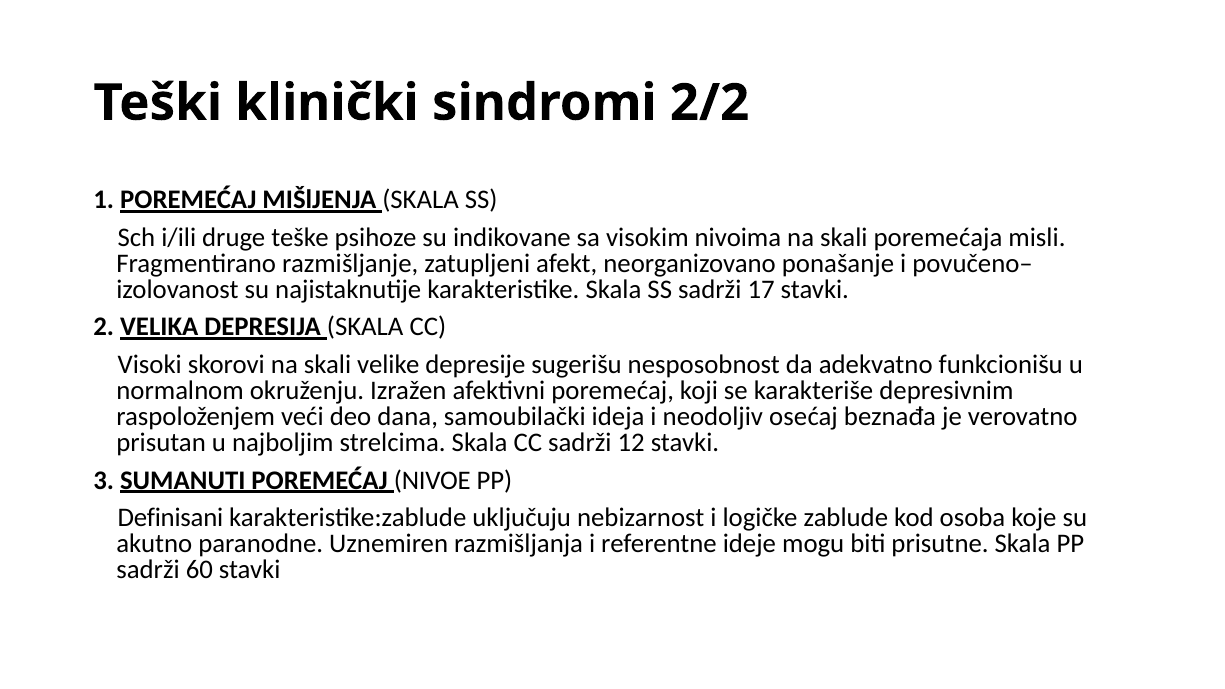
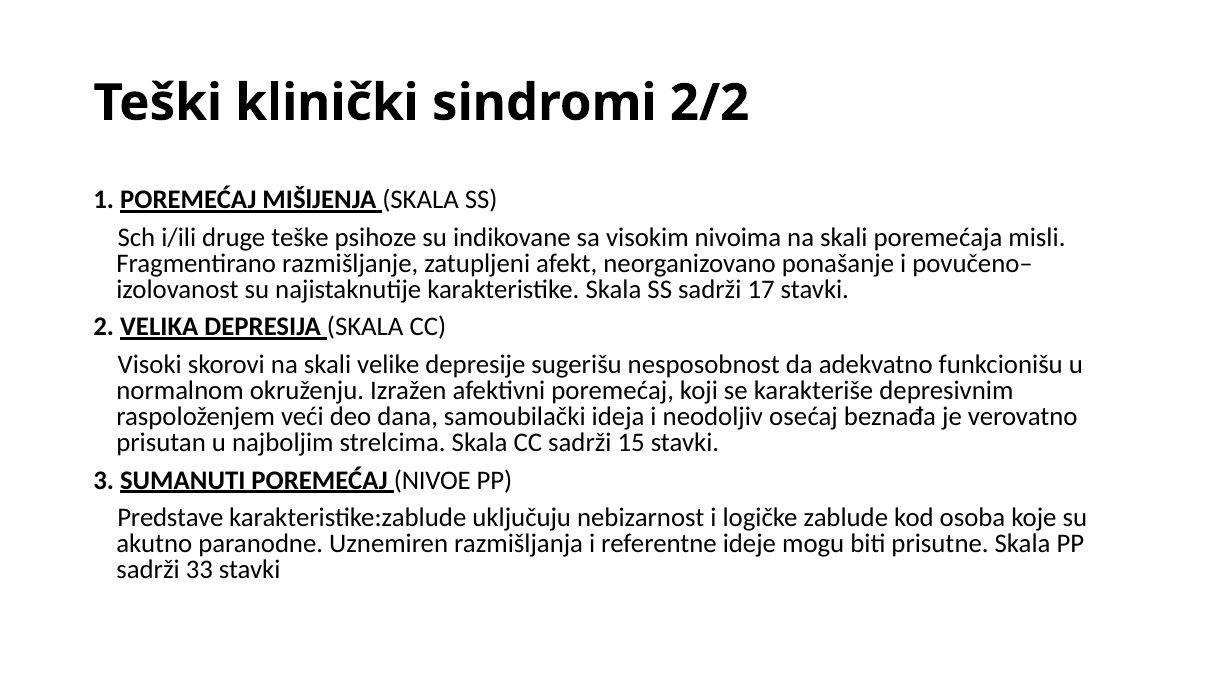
12: 12 -> 15 (631, 443)
Definisani: Definisani -> Predstave (170, 518)
60: 60 -> 33 (199, 570)
